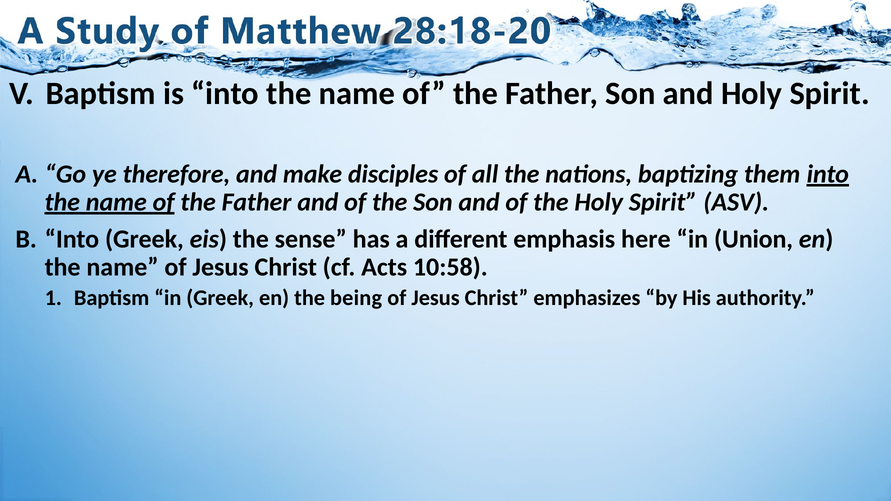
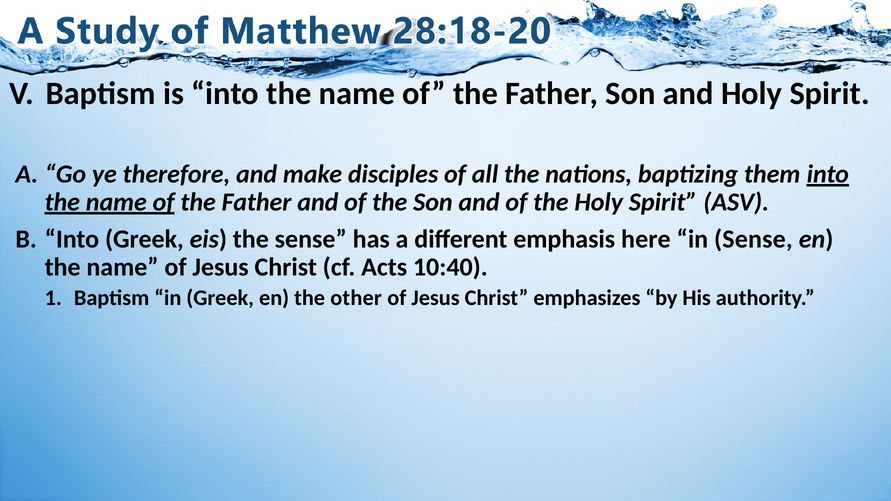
in Union: Union -> Sense (753, 239)
10:58: 10:58 -> 10:40 (450, 268)
being: being -> other (356, 298)
